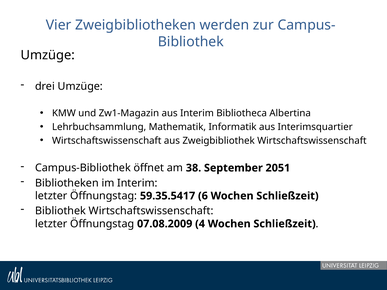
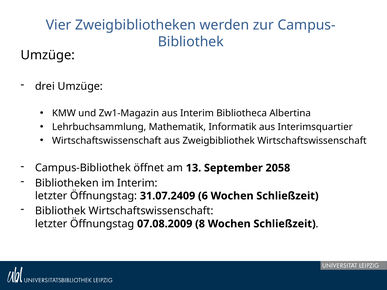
38: 38 -> 13 (194, 168)
2051: 2051 -> 2058 (278, 168)
59.35.5417: 59.35.5417 -> 31.07.2409 (168, 196)
4: 4 -> 8 (200, 224)
